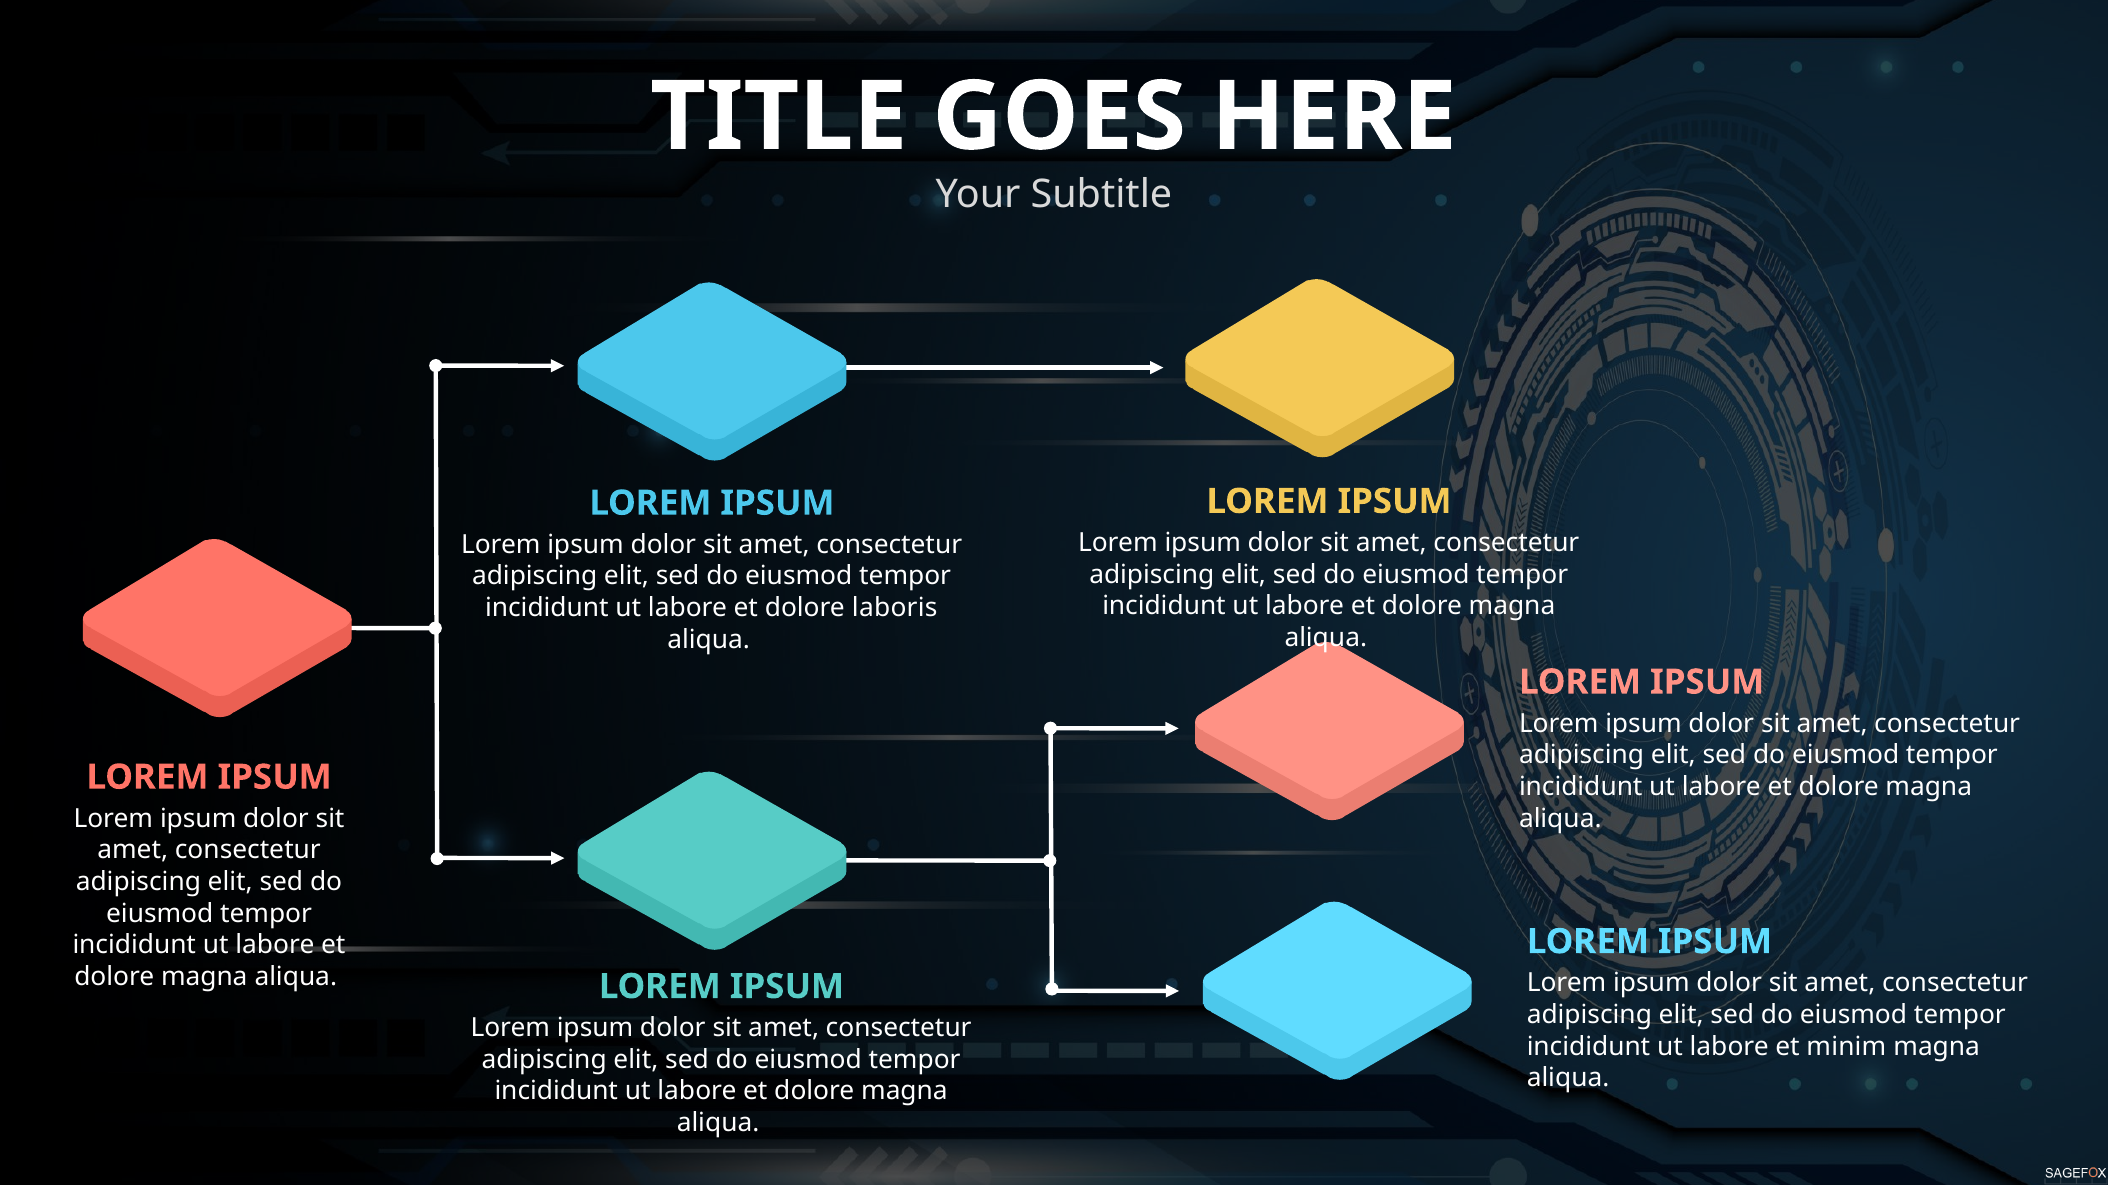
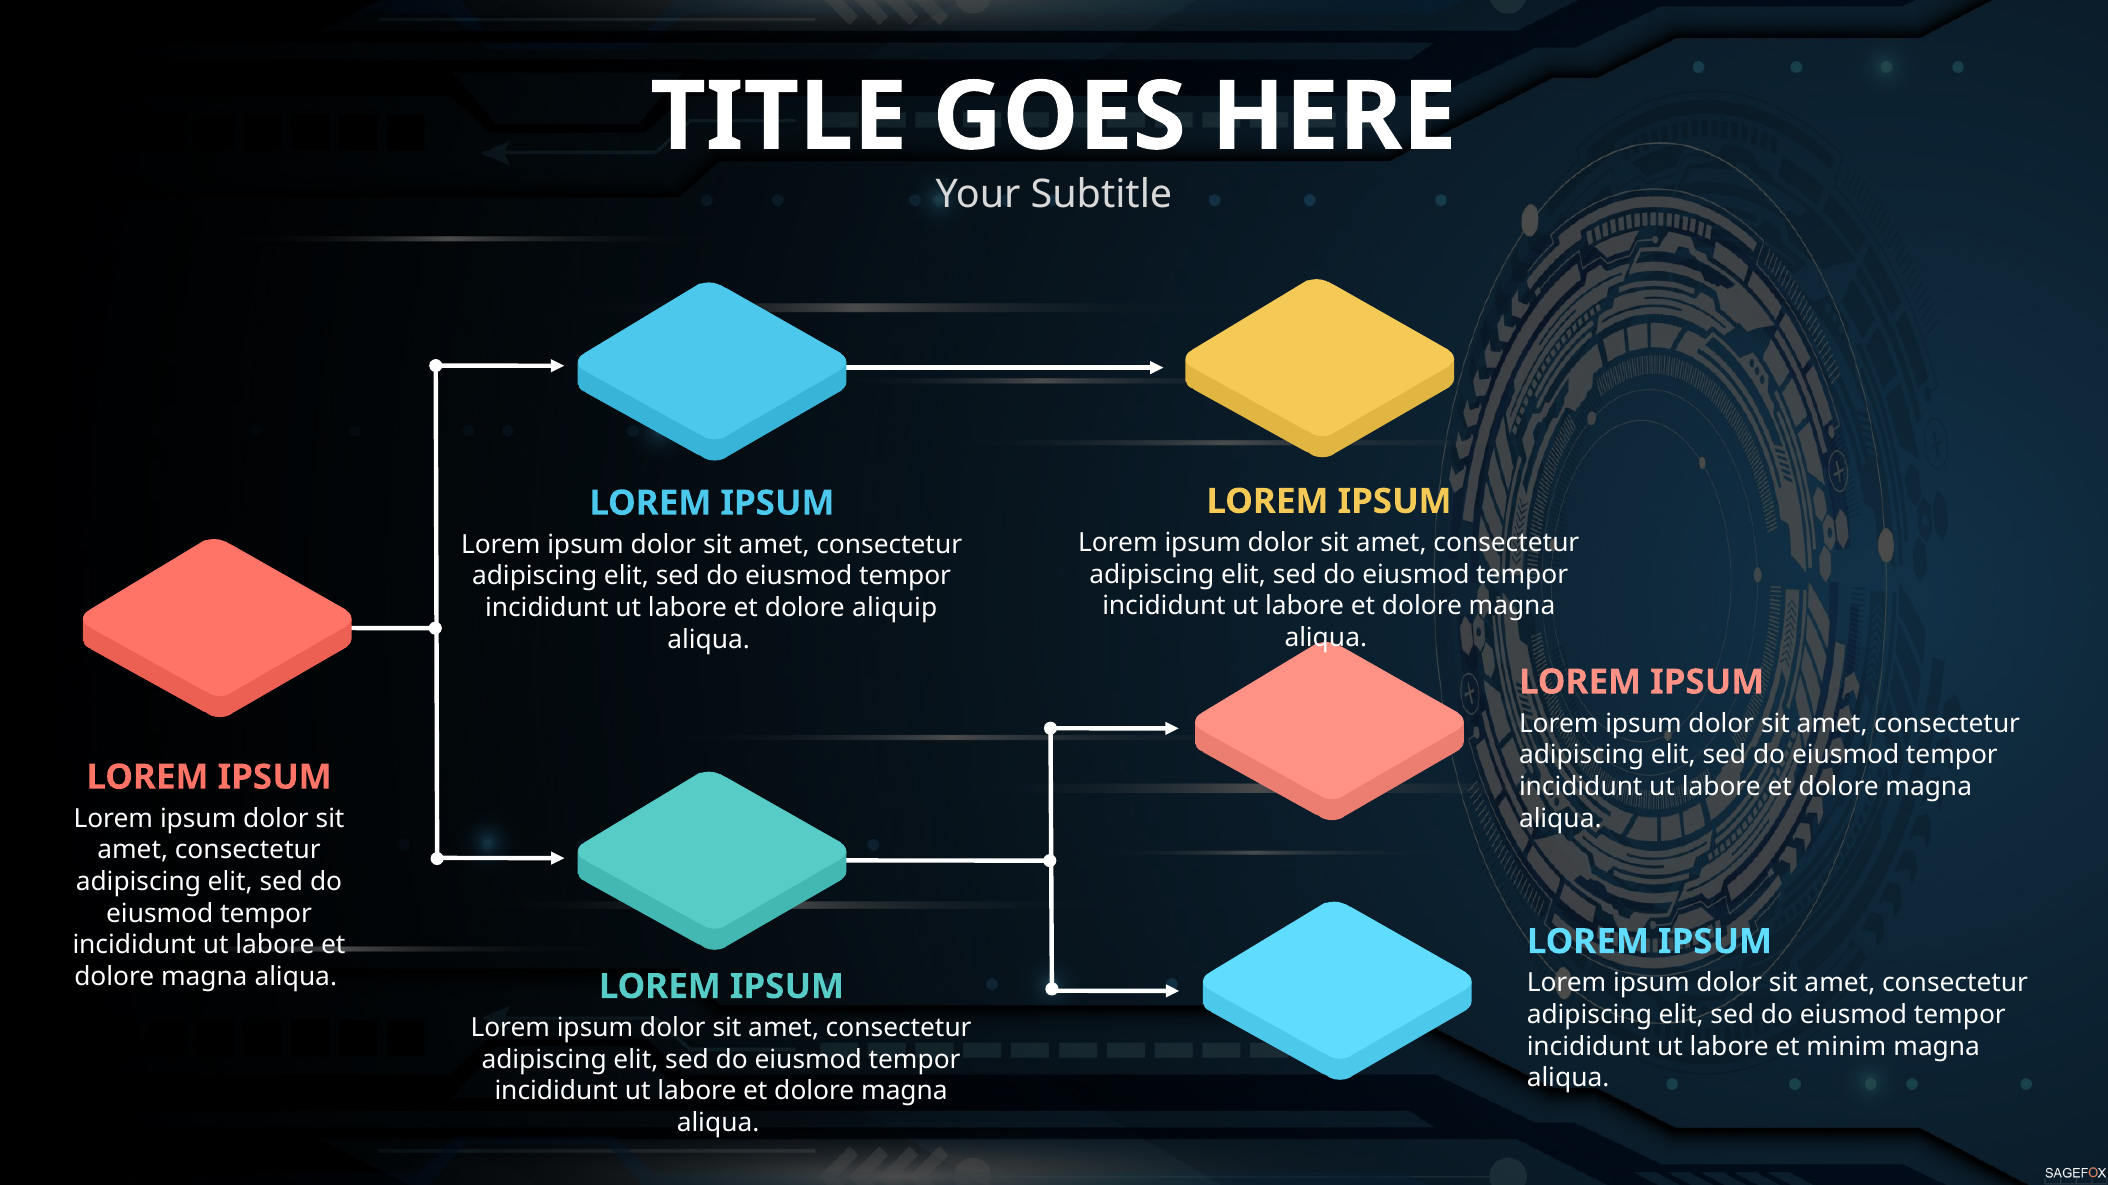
laboris: laboris -> aliquip (895, 608)
